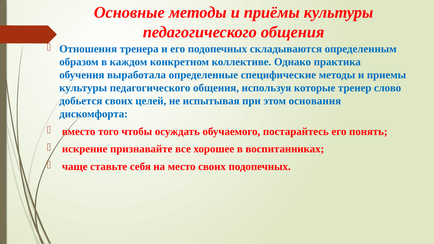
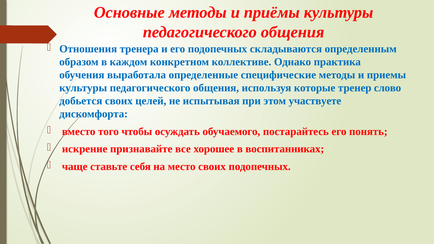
основания: основания -> участвуете (315, 101)
